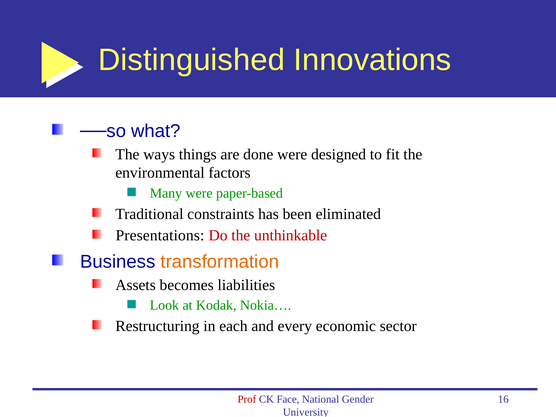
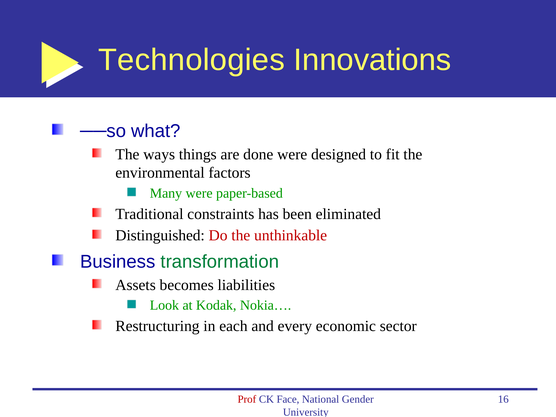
Distinguished: Distinguished -> Technologies (192, 60)
Presentations: Presentations -> Distinguished (160, 236)
transformation colour: orange -> green (220, 262)
